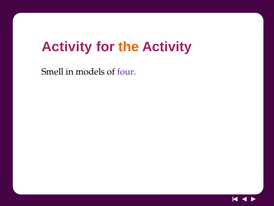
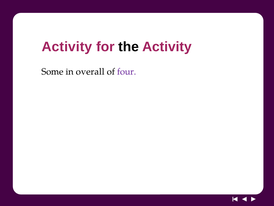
the colour: orange -> black (129, 47)
Smell: Smell -> Some (53, 71)
models: models -> overall (90, 71)
